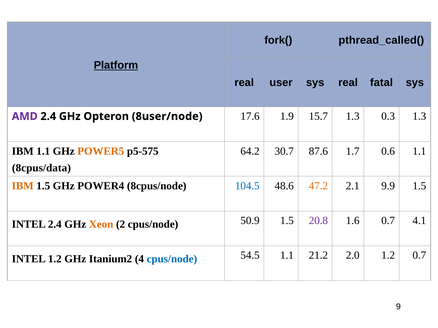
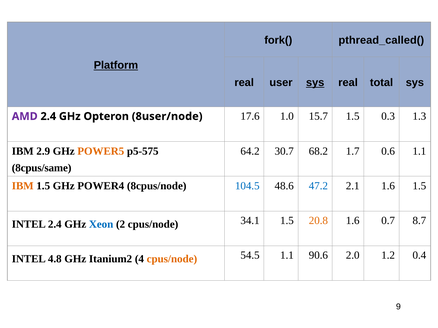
sys underline: none -> present (315, 83)
fatal: fatal -> total (382, 83)
1.9: 1.9 -> 1.0 (287, 117)
15.7 1.3: 1.3 -> 1.5 (353, 117)
IBM 1.1: 1.1 -> 2.9 (43, 151)
87.6: 87.6 -> 68.2 (318, 151)
8cpus/data: 8cpus/data -> 8cpus/same (42, 168)
47.2 colour: orange -> blue (318, 186)
2.1 9.9: 9.9 -> 1.6 (388, 186)
Xeon colour: orange -> blue (101, 225)
50.9: 50.9 -> 34.1 (250, 221)
20.8 colour: purple -> orange (318, 221)
4.1: 4.1 -> 8.7 (419, 221)
INTEL 1.2: 1.2 -> 4.8 (55, 259)
cpus/node colour: blue -> orange (172, 259)
21.2: 21.2 -> 90.6 (318, 256)
1.2 0.7: 0.7 -> 0.4 (419, 256)
